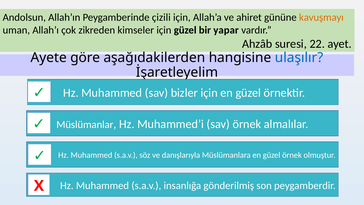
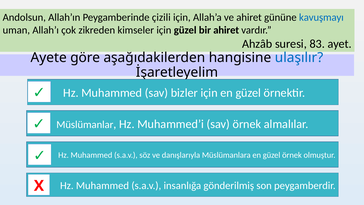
kavuşmayı colour: orange -> blue (321, 17)
bir yapar: yapar -> ahiret (226, 30)
22: 22 -> 83 (317, 44)
